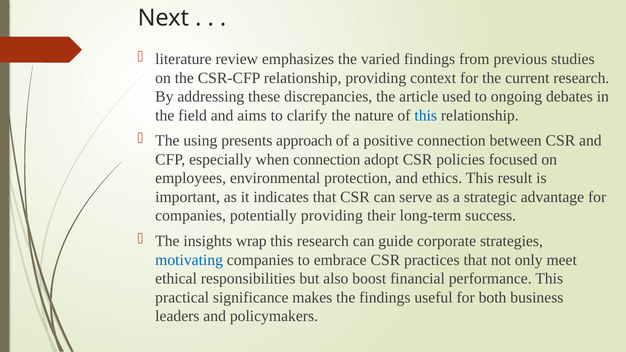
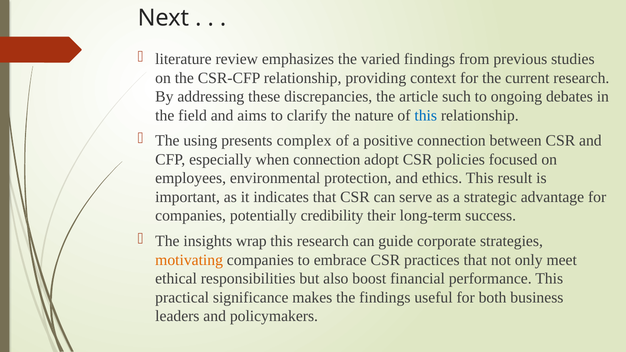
used: used -> such (456, 97)
approach: approach -> complex (304, 141)
potentially providing: providing -> credibility (332, 216)
motivating colour: blue -> orange (189, 260)
